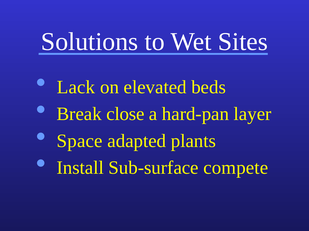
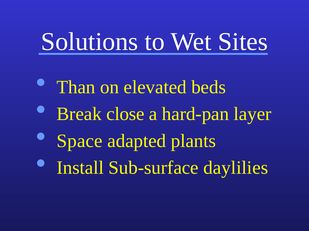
Lack: Lack -> Than (76, 87)
compete: compete -> daylilies (236, 168)
